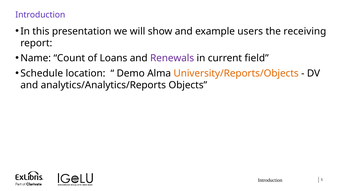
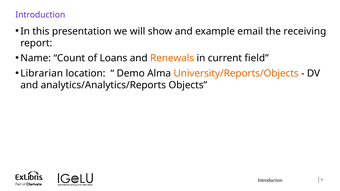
users: users -> email (250, 31)
Renewals colour: purple -> orange (172, 58)
Schedule: Schedule -> Librarian (42, 73)
